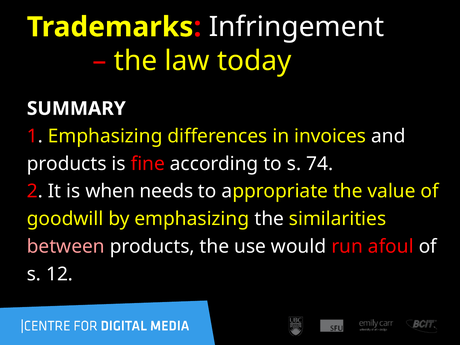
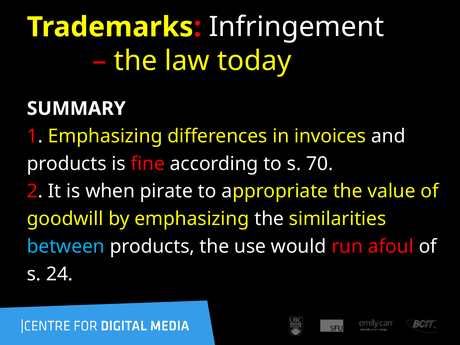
74: 74 -> 70 (320, 164)
needs: needs -> pirate (166, 191)
between colour: pink -> light blue (66, 247)
12: 12 -> 24 (60, 274)
